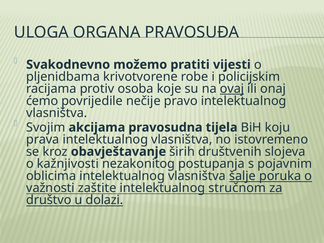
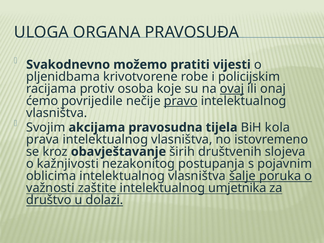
pravo underline: none -> present (181, 101)
koju: koju -> kola (277, 127)
stručnom: stručnom -> umjetnika (237, 188)
